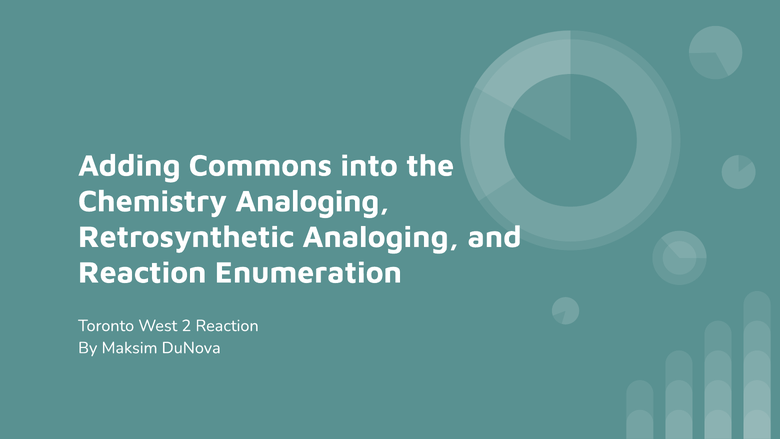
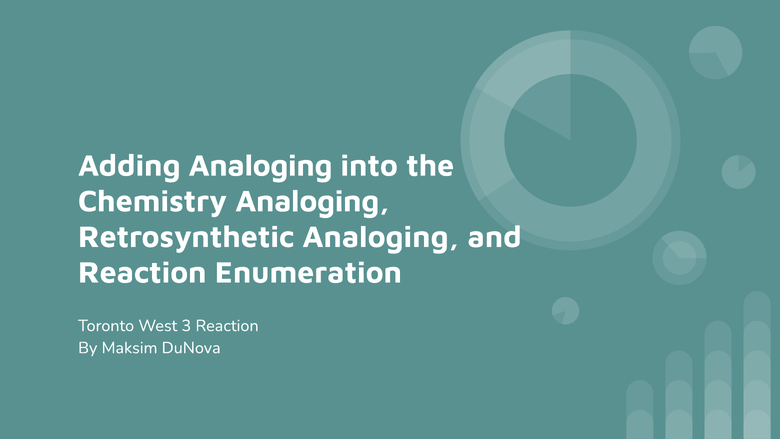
Adding Commons: Commons -> Analoging (261, 166)
2: 2 -> 3 (186, 326)
